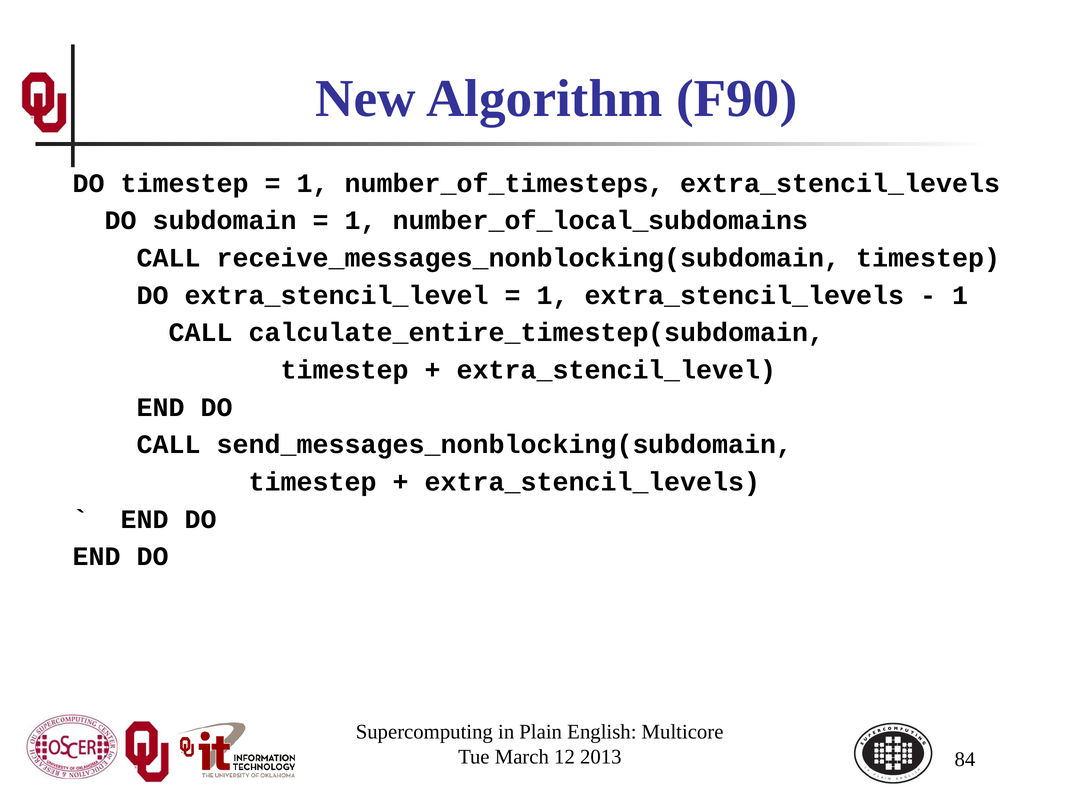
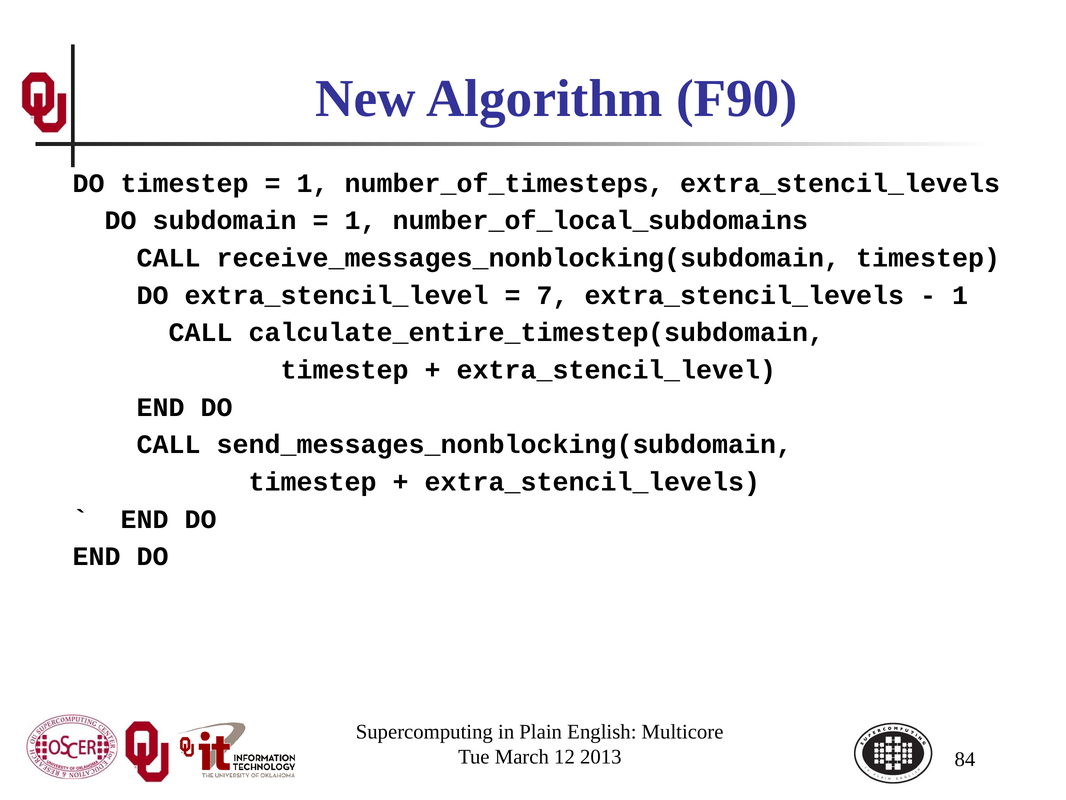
1: 1 -> 7 (553, 295)
